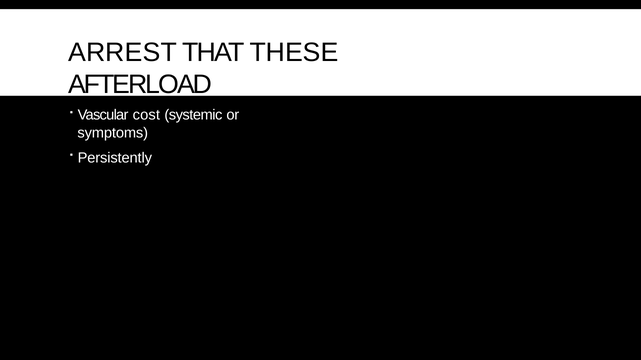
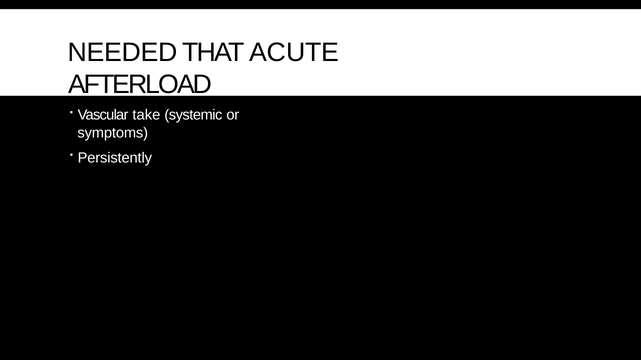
ARREST: ARREST -> NEEDED (123, 53)
THESE: THESE -> ACUTE (294, 53)
cost: cost -> take (146, 115)
